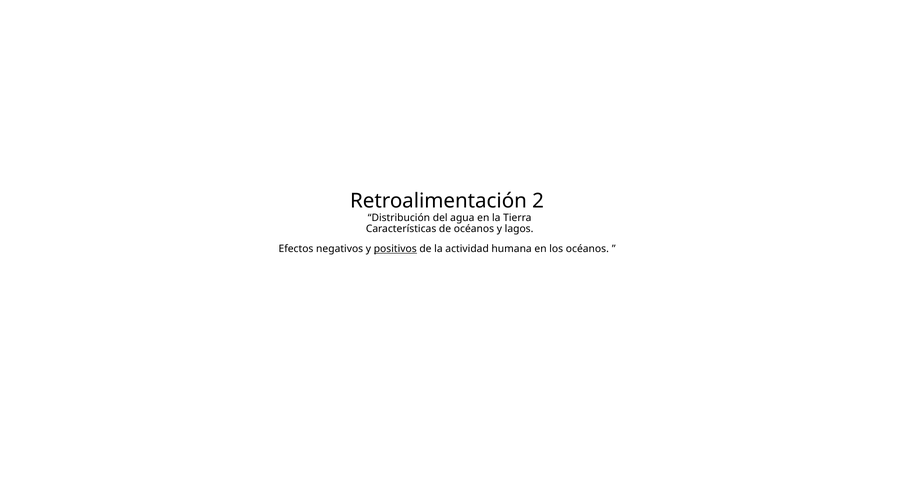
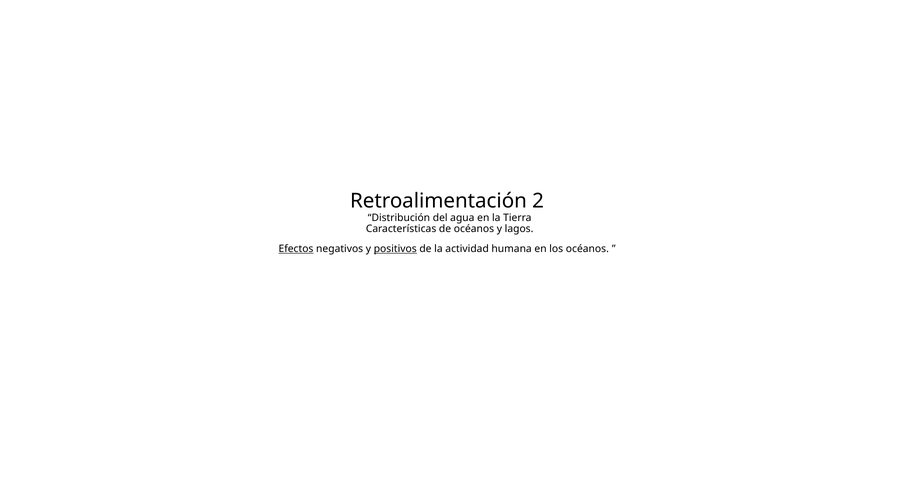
Efectos underline: none -> present (296, 249)
